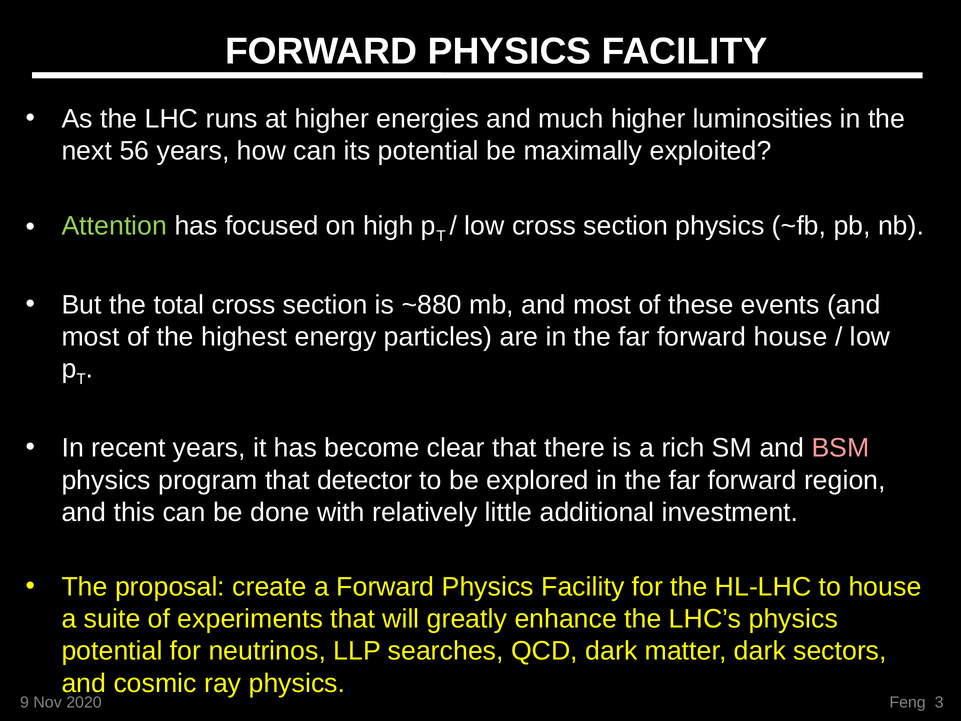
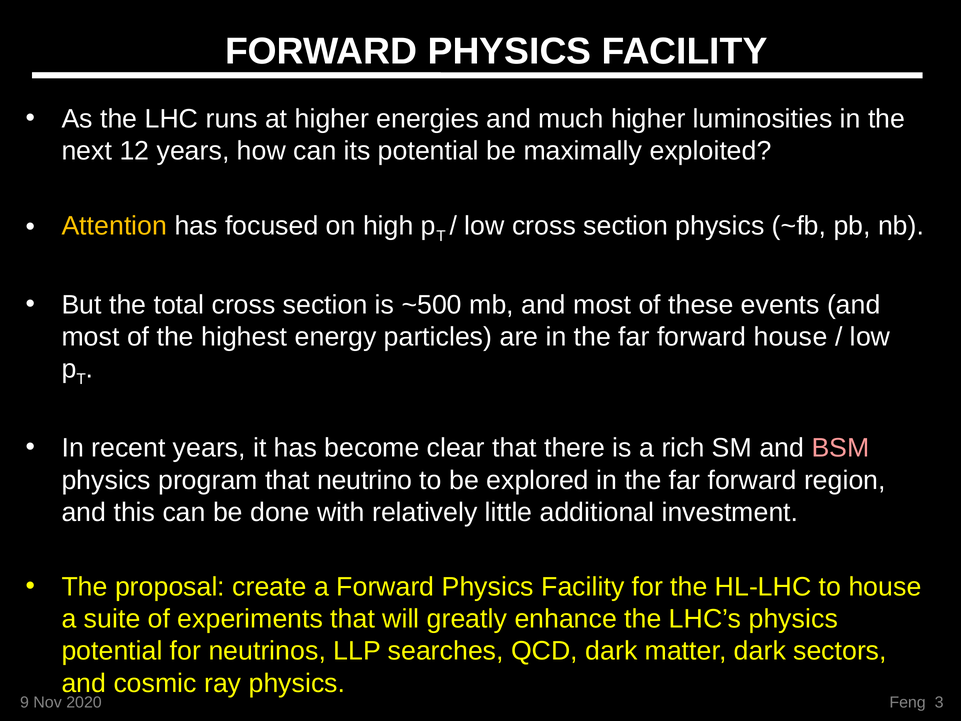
56: 56 -> 12 (134, 151)
Attention colour: light green -> yellow (114, 226)
~880: ~880 -> ~500 (432, 305)
detector: detector -> neutrino (365, 480)
